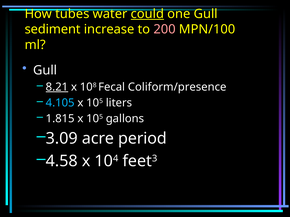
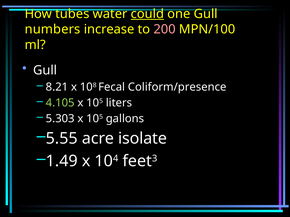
sediment: sediment -> numbers (53, 29)
8.21 underline: present -> none (57, 87)
4.105 colour: light blue -> light green (60, 103)
1.815: 1.815 -> 5.303 (60, 119)
3.09: 3.09 -> 5.55 (62, 139)
period: period -> isolate (143, 139)
4.58: 4.58 -> 1.49 (62, 161)
